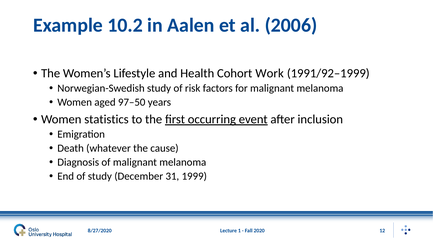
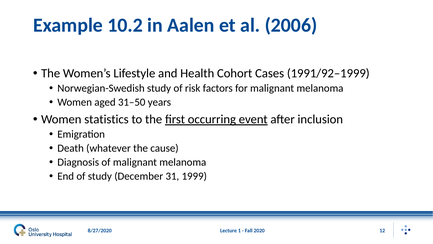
Work: Work -> Cases (270, 73)
97–50: 97–50 -> 31–50 (132, 102)
